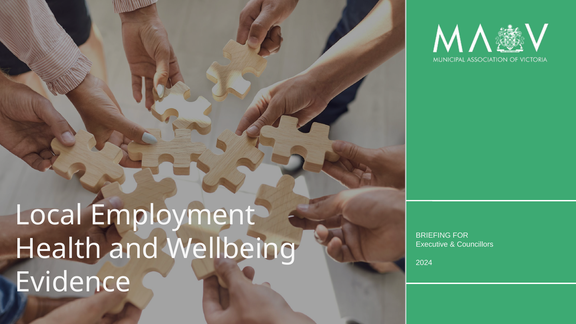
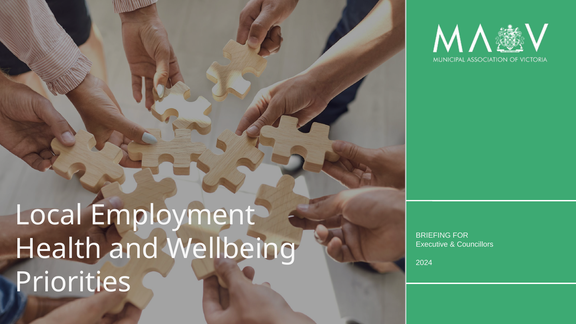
Evidence: Evidence -> Priorities (73, 282)
